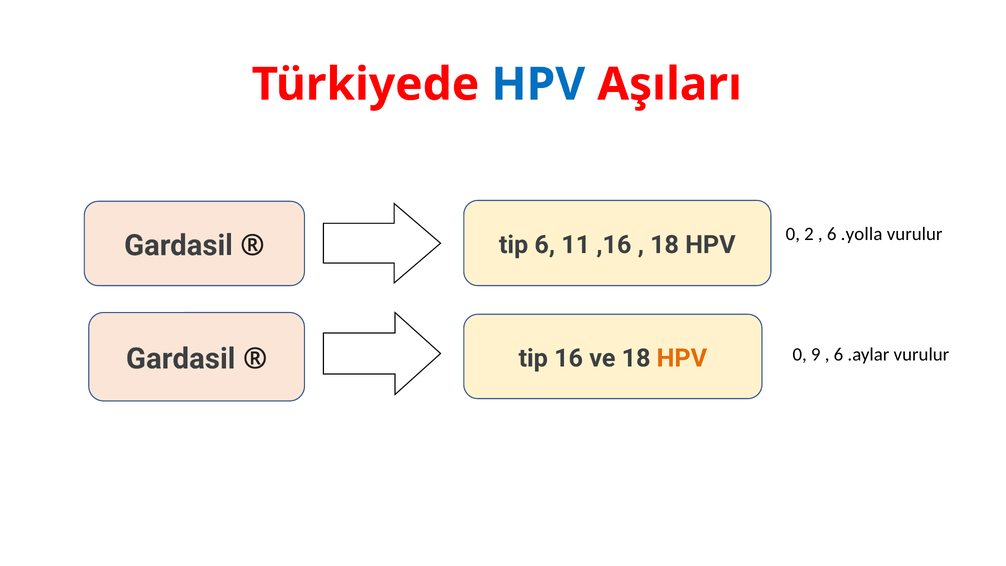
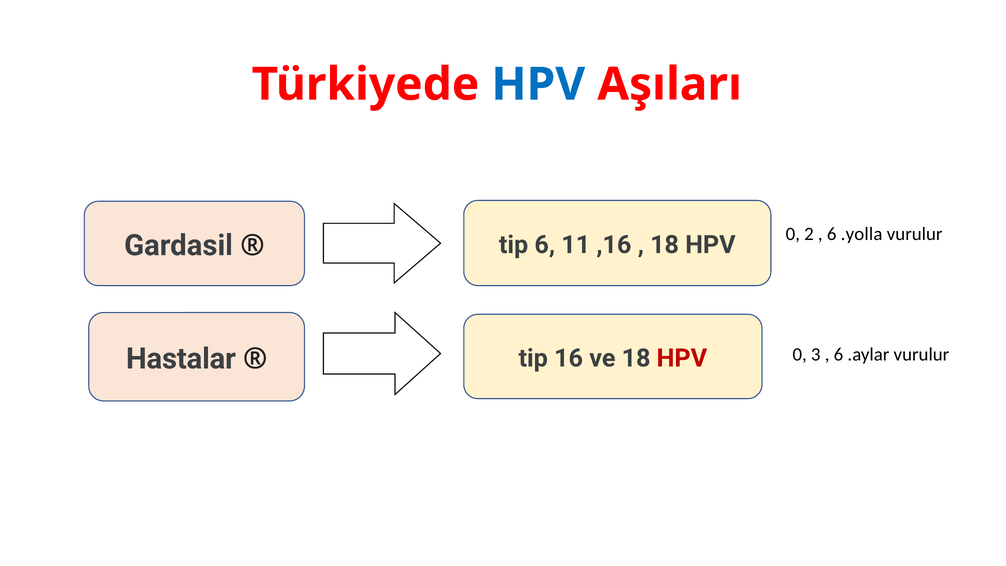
9: 9 -> 3 (816, 354)
Gardasil: Gardasil -> Hastalar (181, 359)
HPV colour: orange -> red (682, 358)
